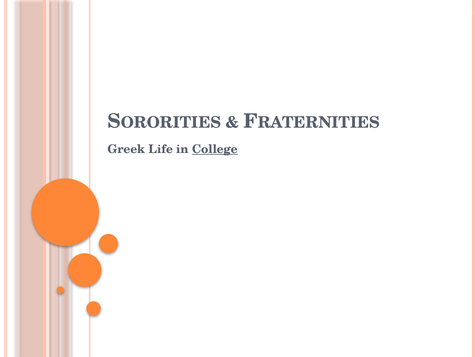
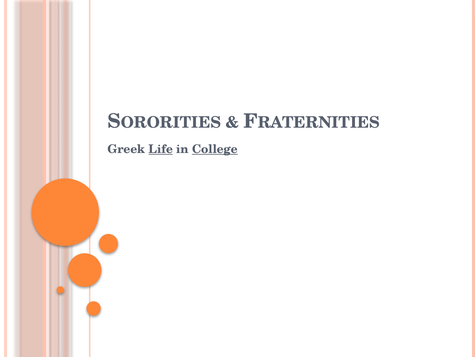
Life underline: none -> present (161, 149)
